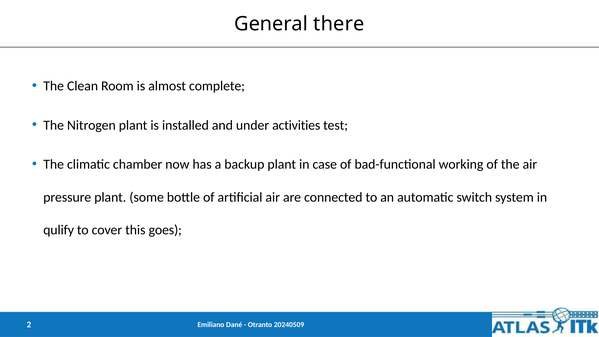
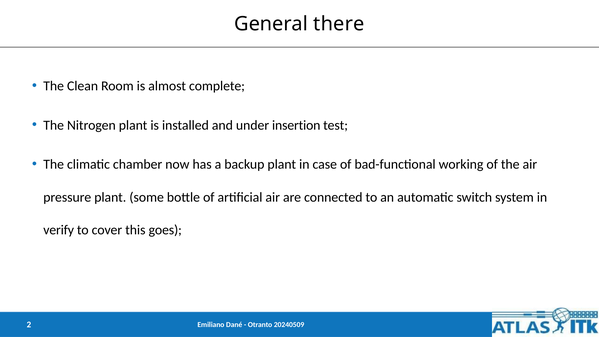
activities: activities -> insertion (296, 125)
qulify: qulify -> verify (59, 230)
